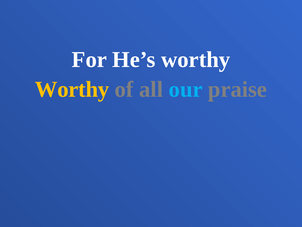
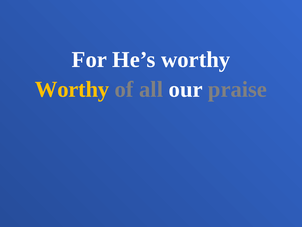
our colour: light blue -> white (186, 89)
